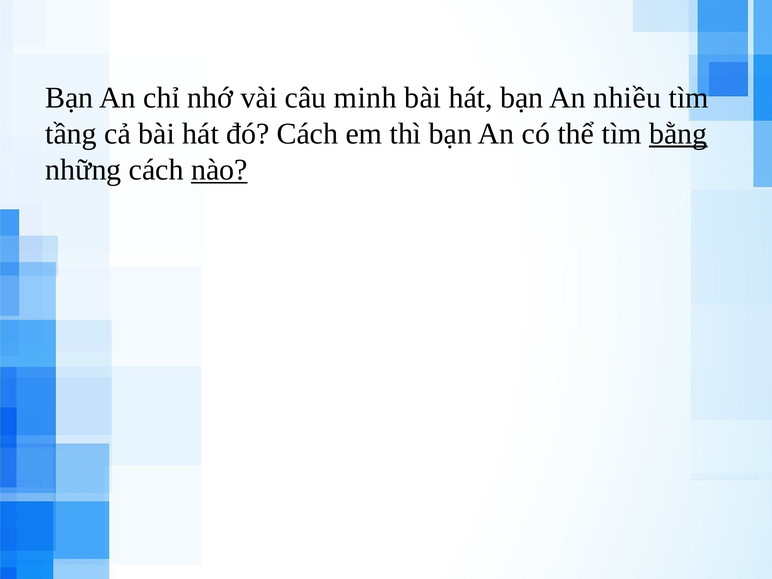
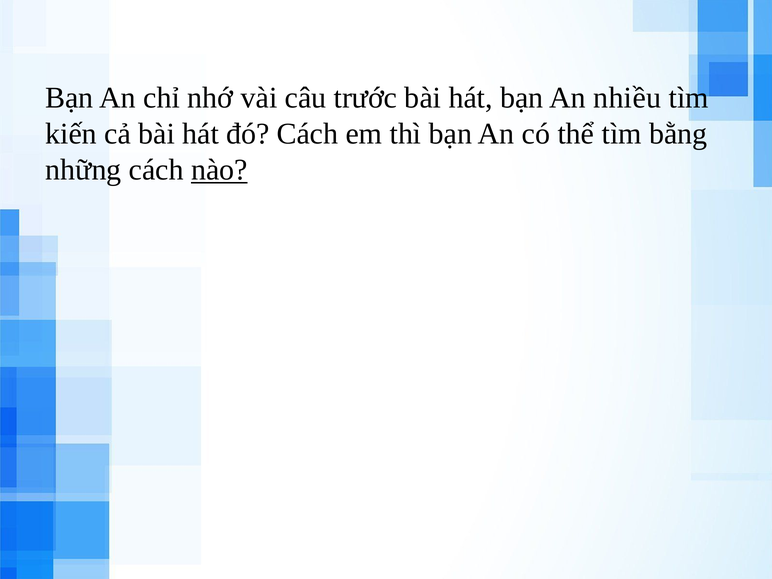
minh: minh -> trước (365, 98)
tầng: tầng -> kiến (71, 134)
bằng underline: present -> none (678, 134)
